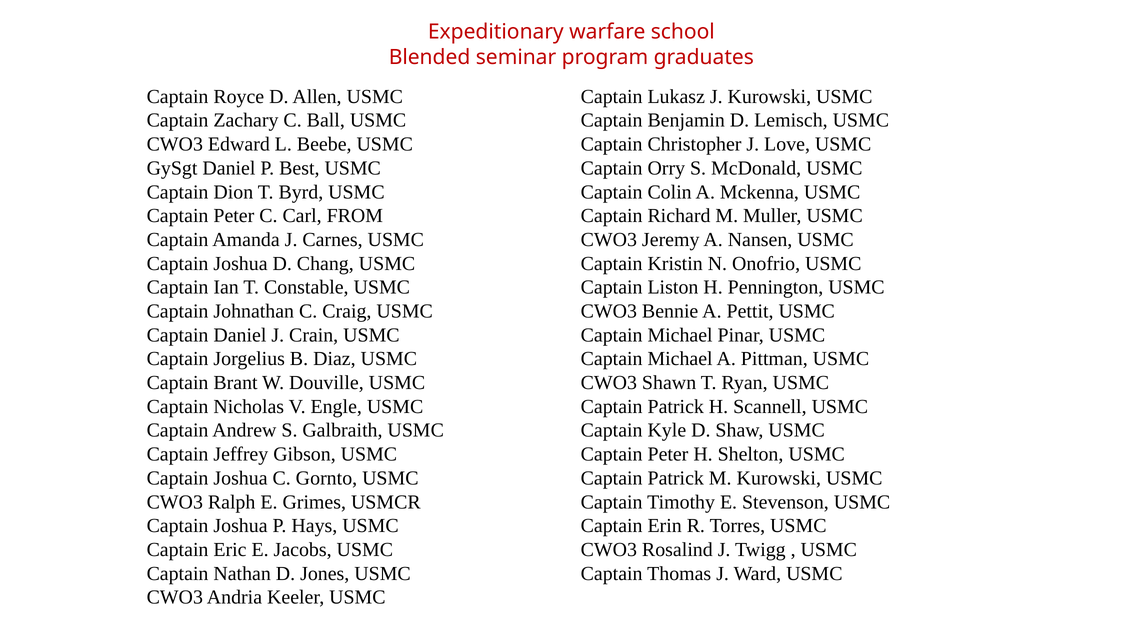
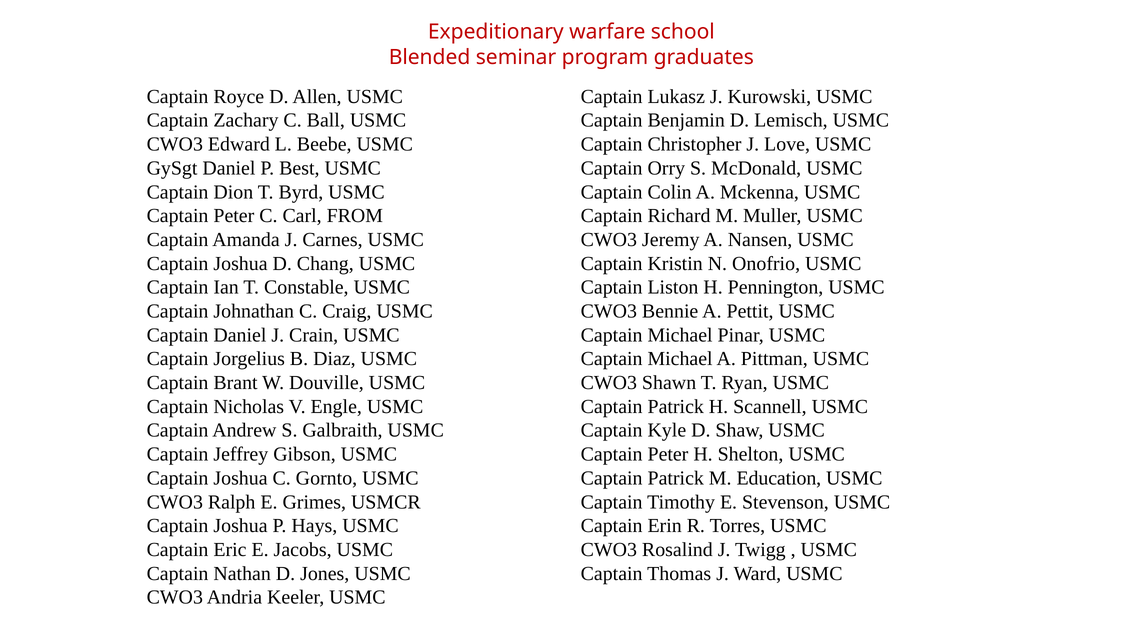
M Kurowski: Kurowski -> Education (779, 478)
